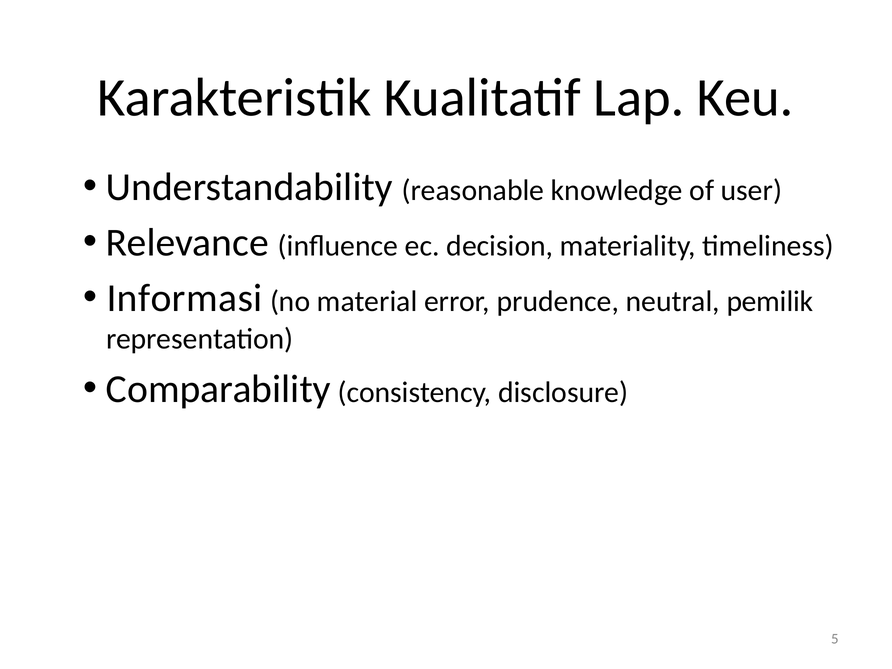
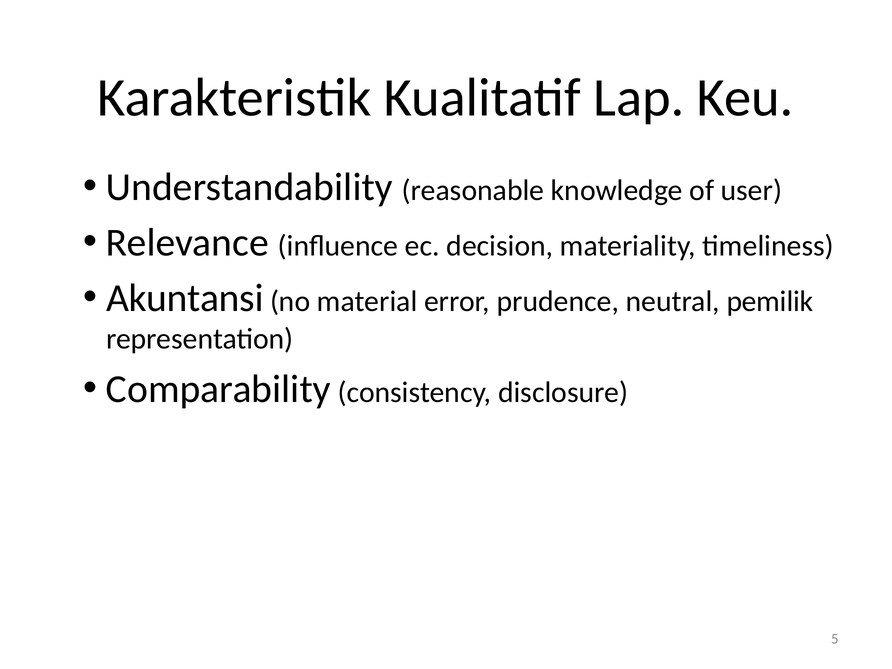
Informasi: Informasi -> Akuntansi (185, 298)
